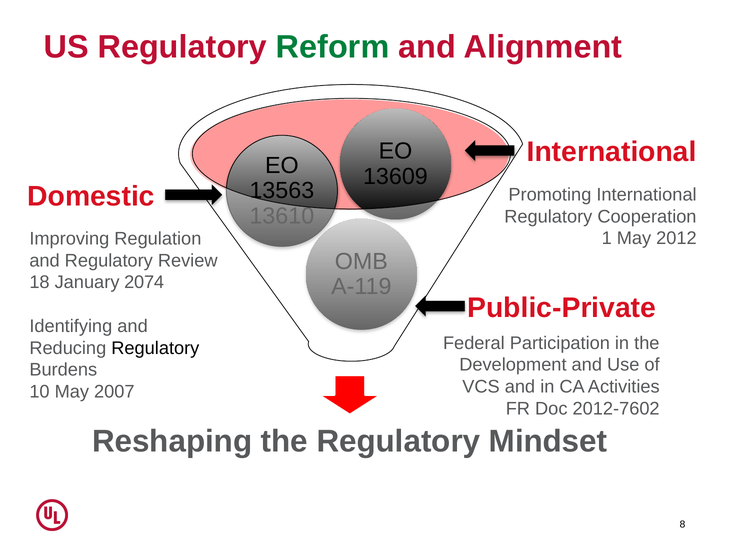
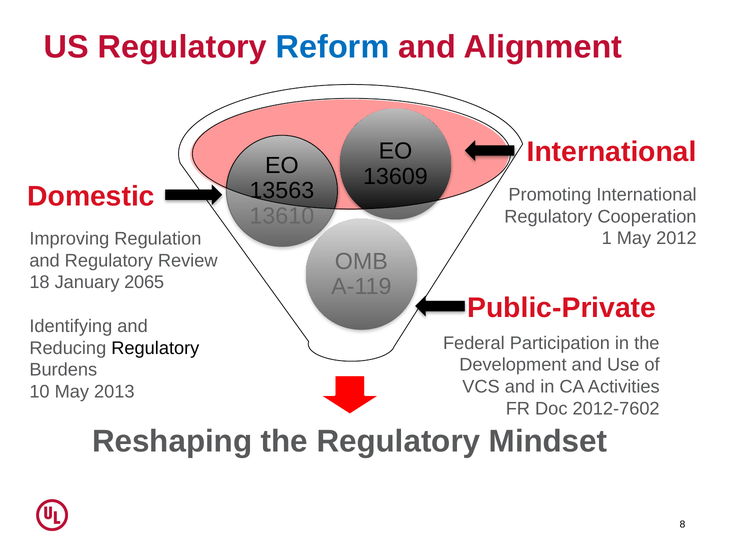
Reform colour: green -> blue (333, 47)
2074: 2074 -> 2065 (144, 282)
2007: 2007 -> 2013 (114, 392)
